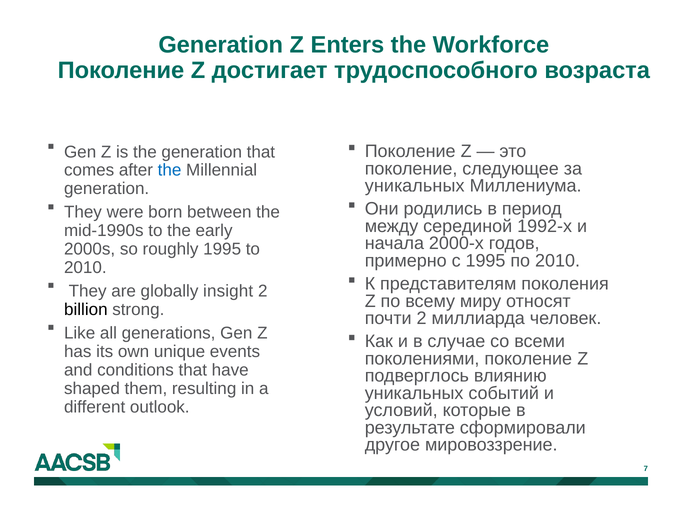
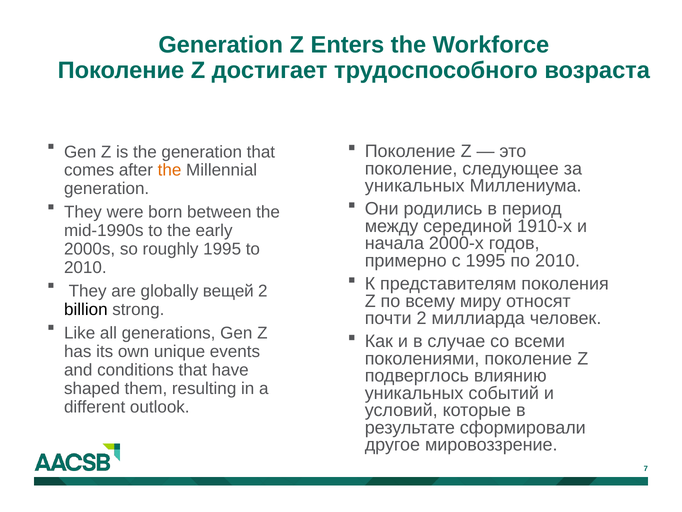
the colour: blue -> orange (170, 170)
1992-х: 1992-х -> 1910-х (545, 226)
insight: insight -> вещей (228, 291)
